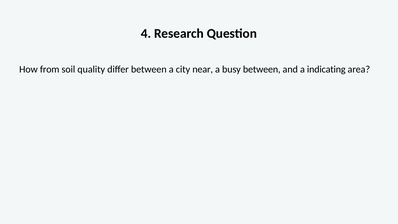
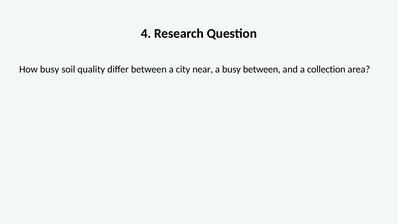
How from: from -> busy (50, 69)
indicating: indicating -> collection (326, 69)
